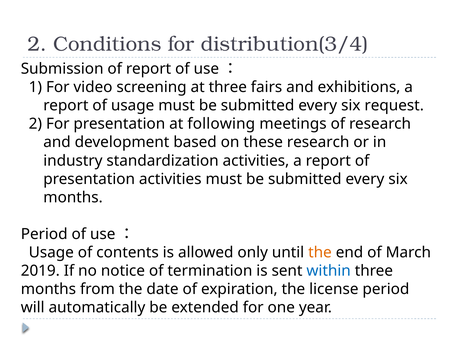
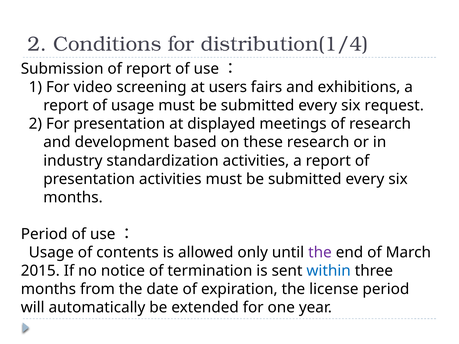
distribution(3/4: distribution(3/4 -> distribution(1/4 (285, 44)
at three: three -> users (228, 87)
following: following -> displayed (221, 124)
the colour: orange -> purple (320, 253)
2019: 2019 -> 2015 (40, 271)
